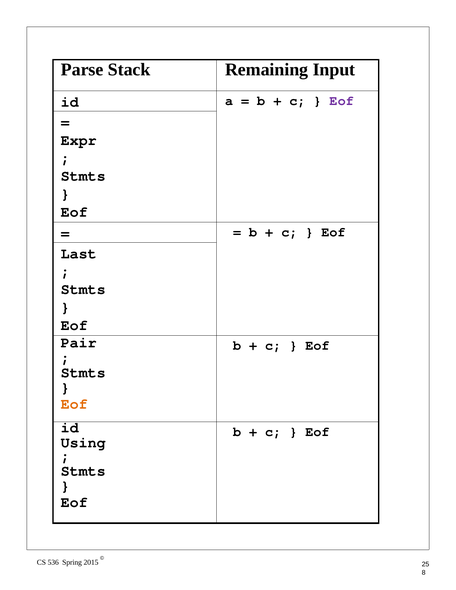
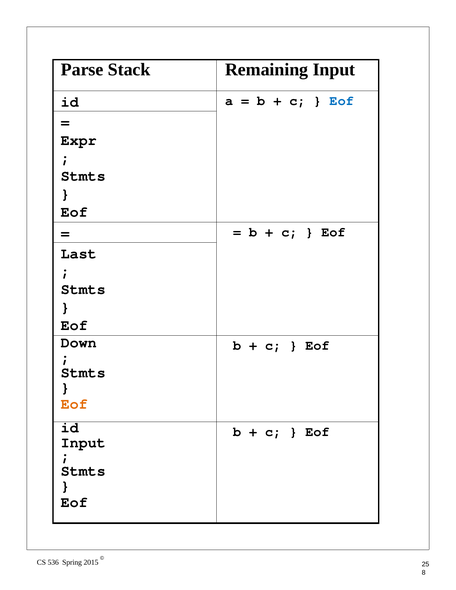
Eof colour: purple -> blue (342, 101)
Pair: Pair -> Down (79, 343)
Using: Using -> Input (83, 443)
